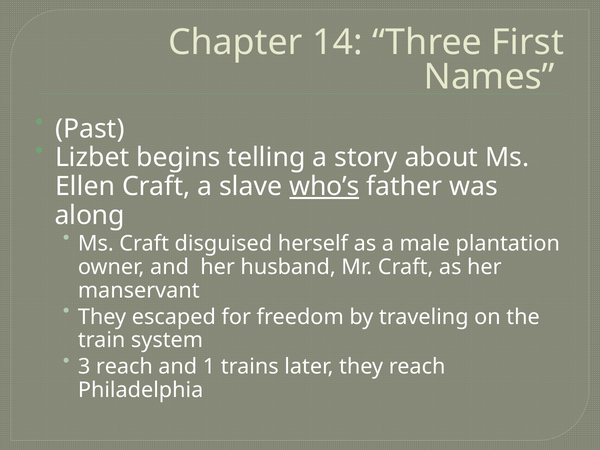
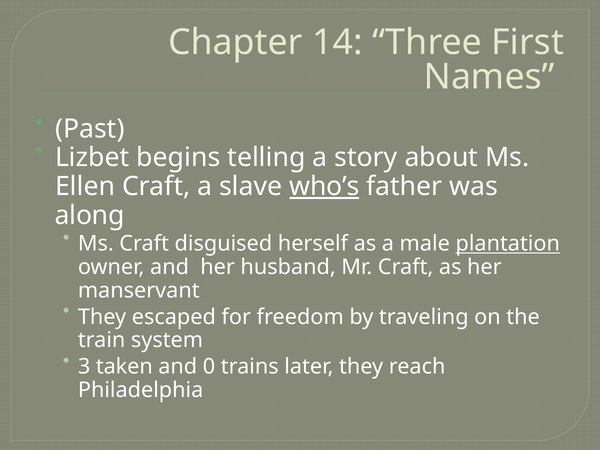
plantation underline: none -> present (508, 244)
3 reach: reach -> taken (124, 367)
1: 1 -> 0 (209, 367)
